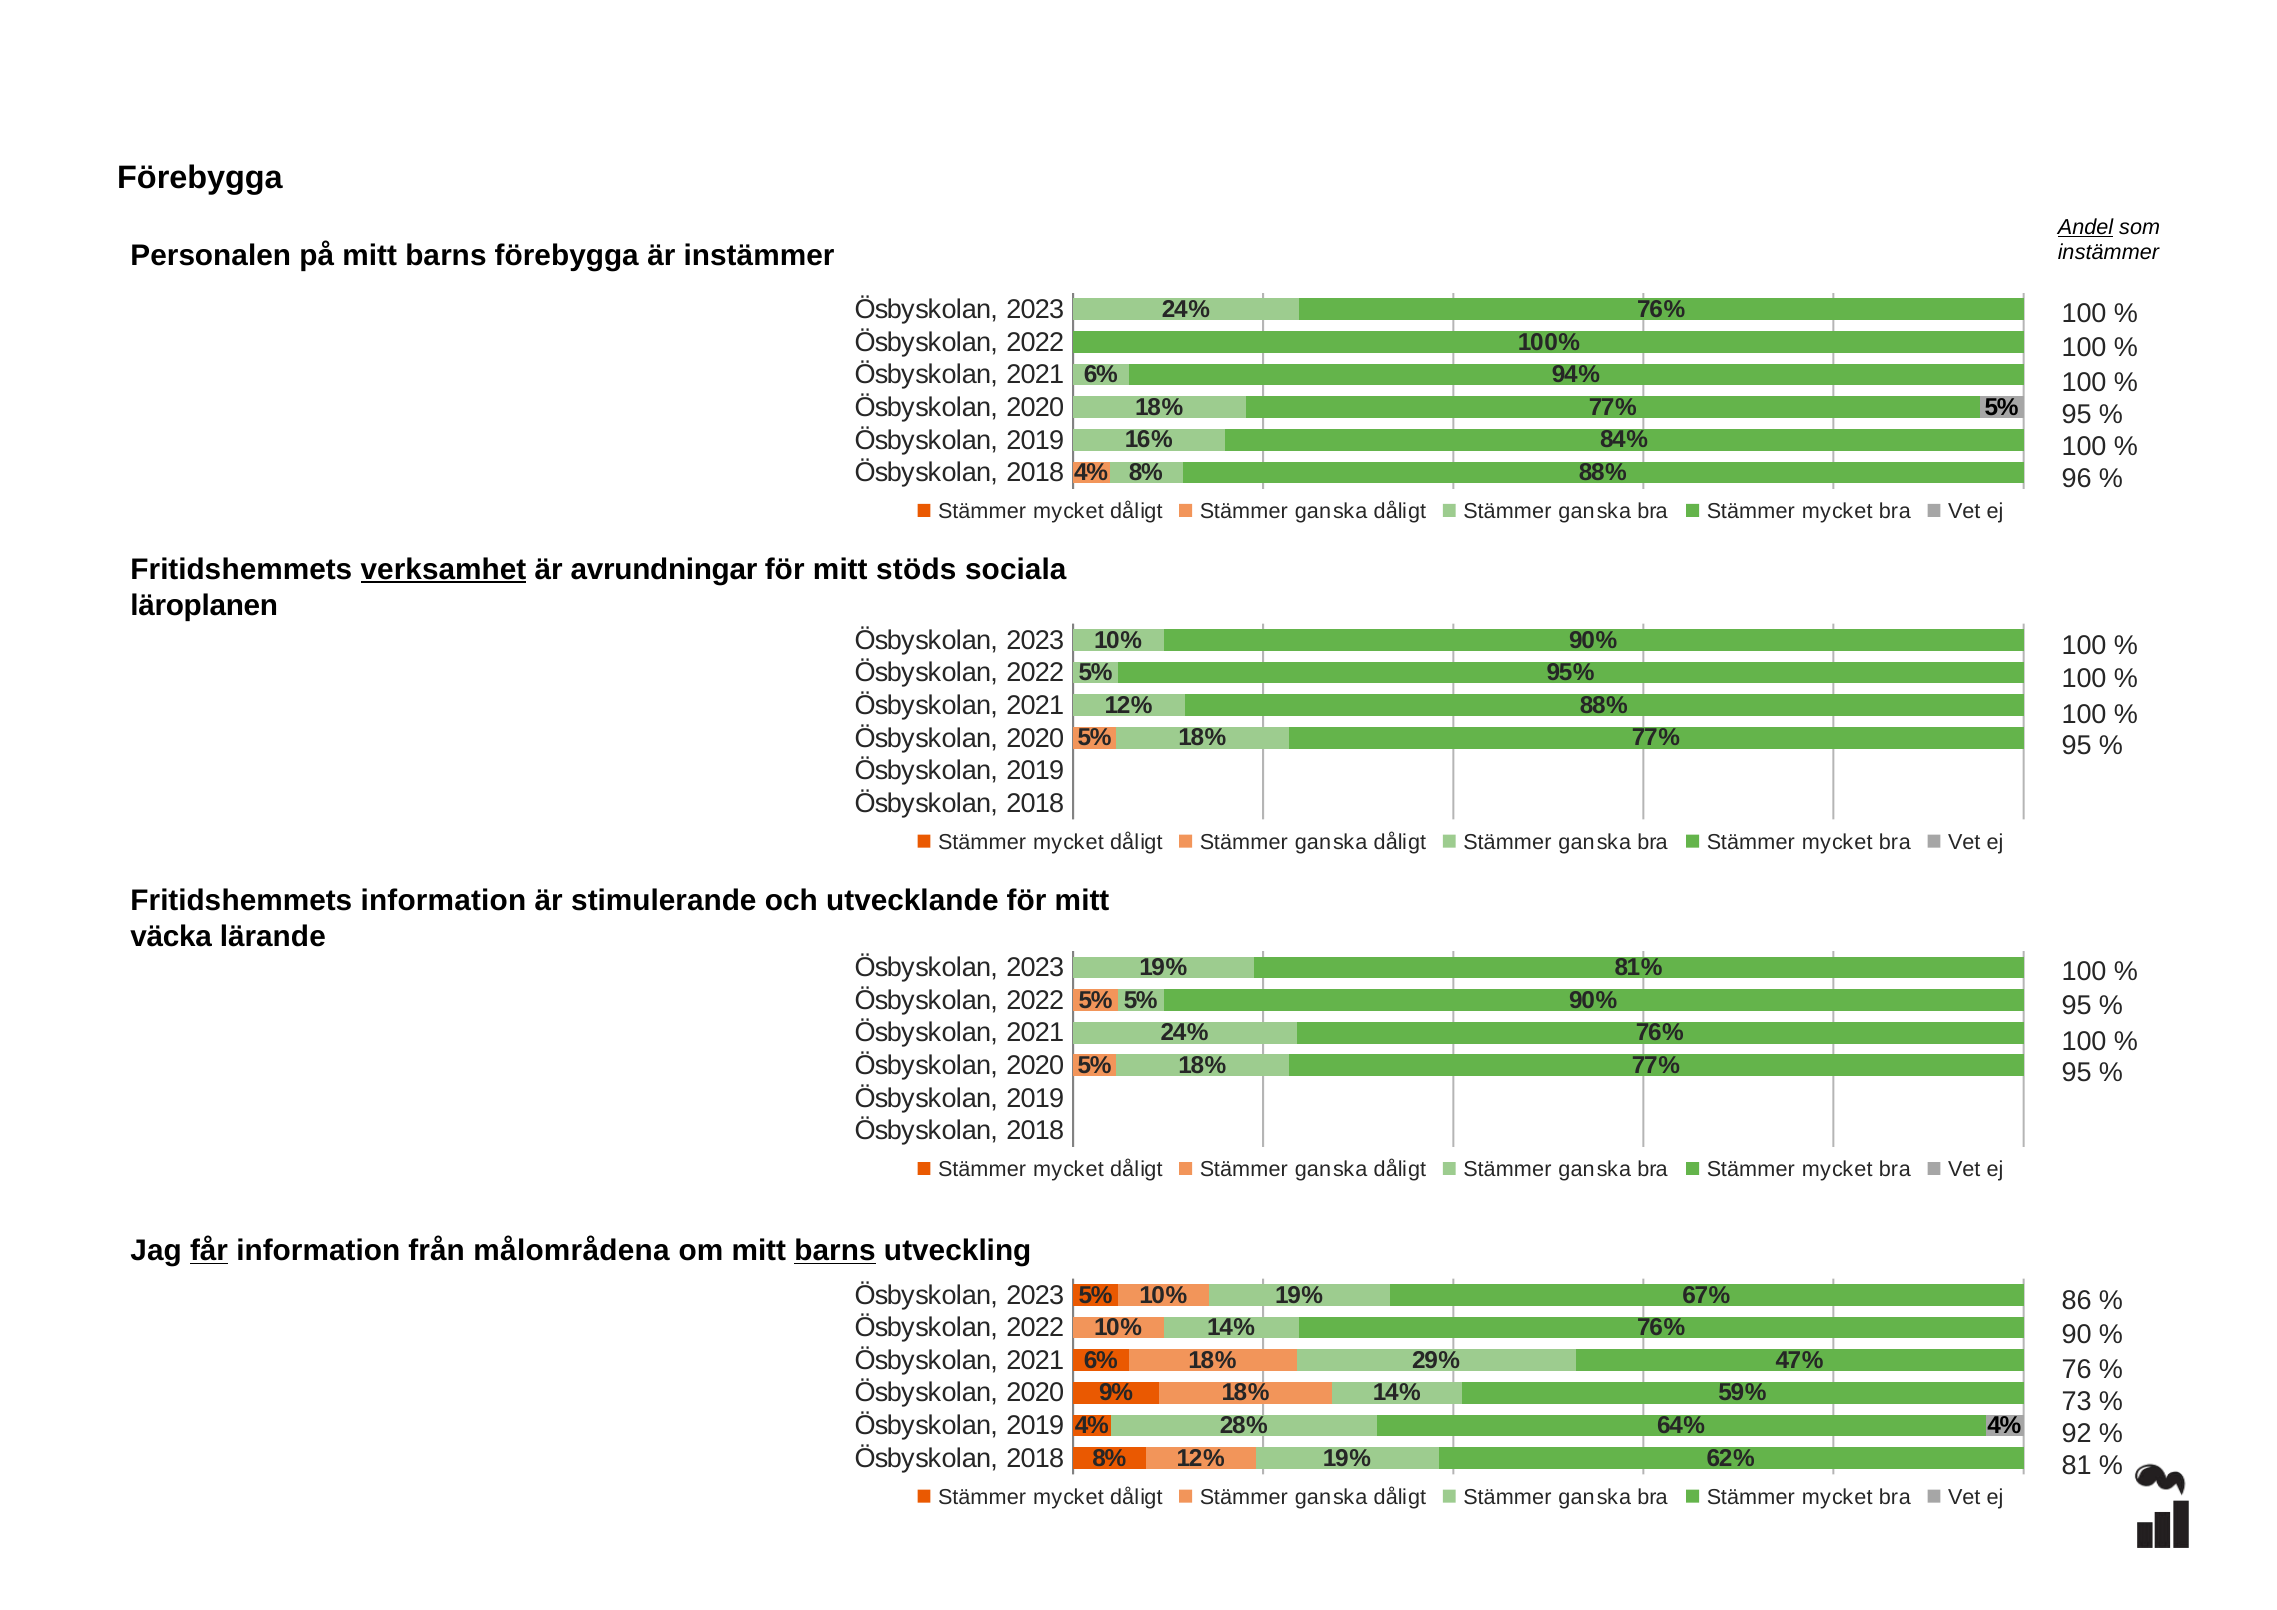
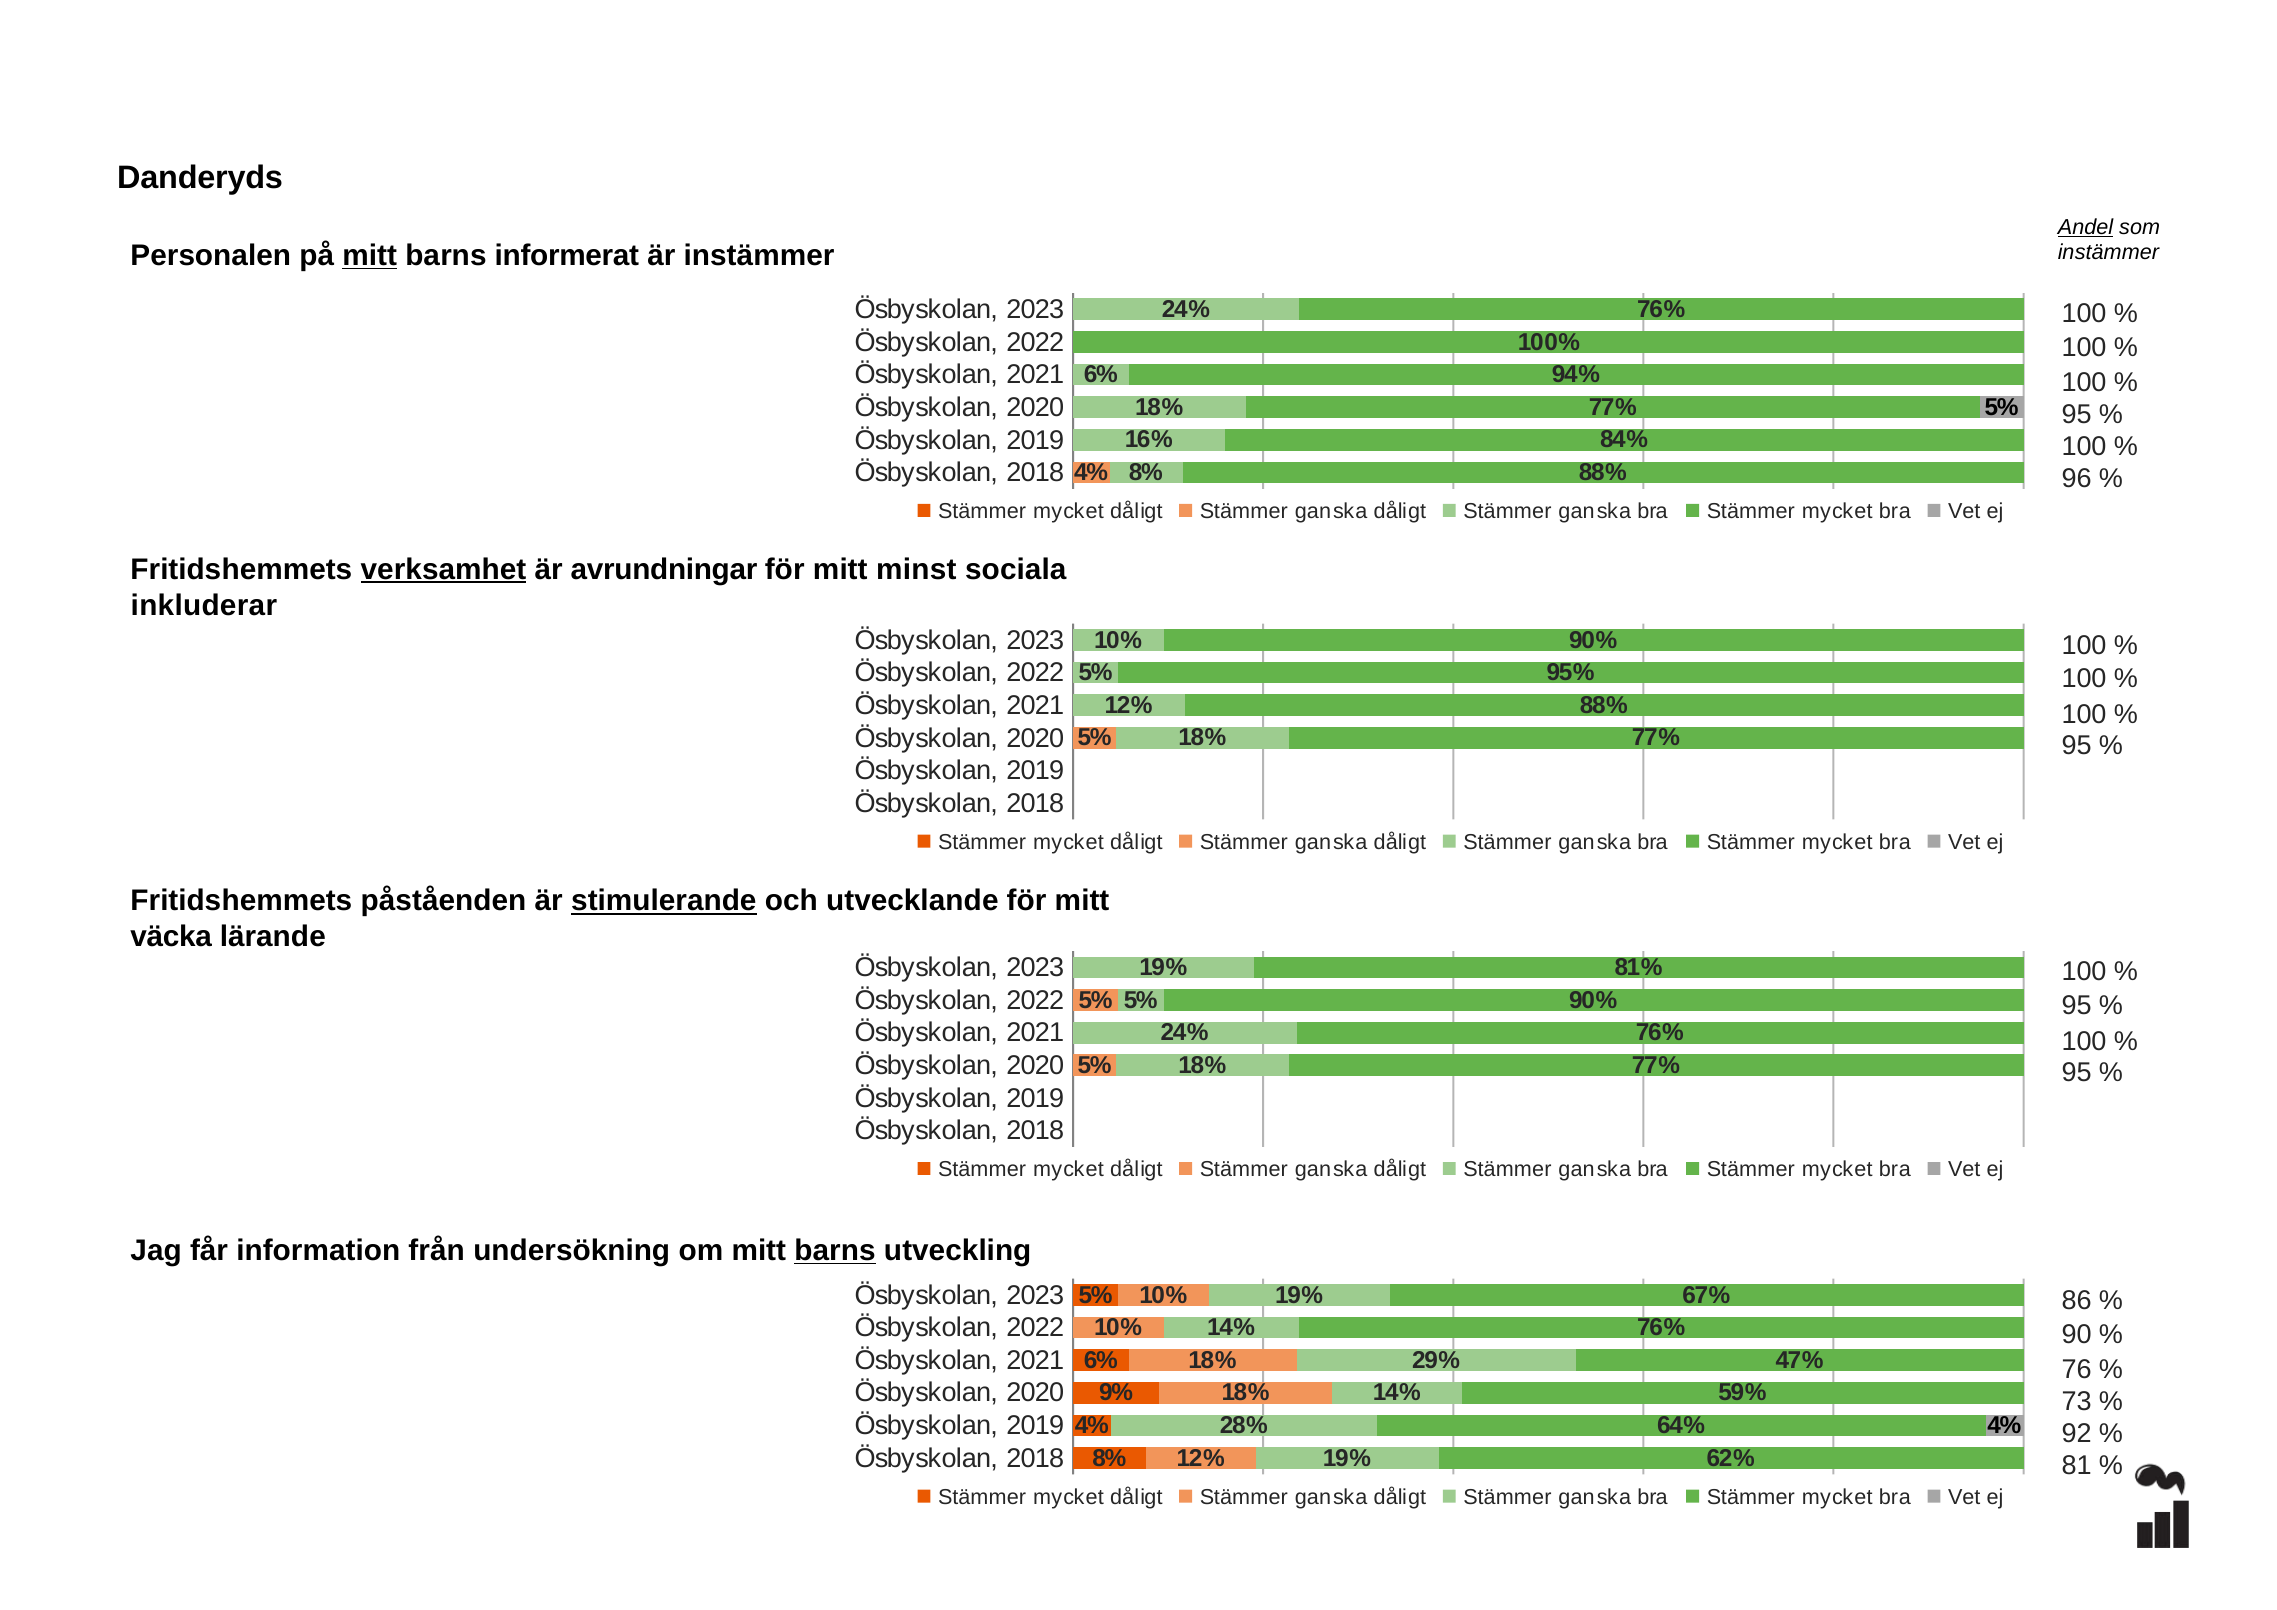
Förebygga: Förebygga -> Danderyds (200, 178)
mitt underline: none -> present (370, 256)
barns förebygga: förebygga -> informerat (567, 256)
stöds: stöds -> minst (916, 570)
läroplanen: läroplanen -> inkluderar (204, 605)
Fritidshemmets information: information -> påståenden (443, 901)
stimulerande underline: none -> present (664, 901)
får underline: present -> none (209, 1251)
målområdena: målområdena -> undersökning (572, 1251)
